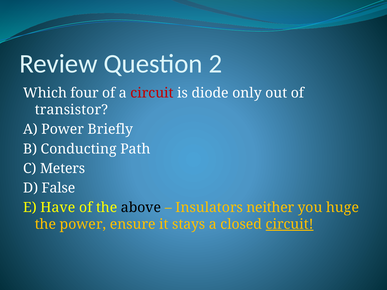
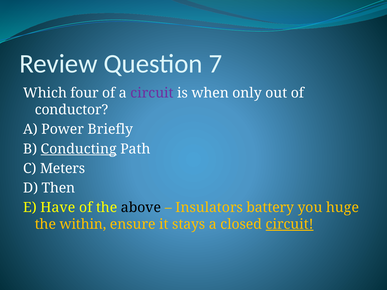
2: 2 -> 7 (215, 64)
circuit colour: red -> purple (152, 93)
diode: diode -> when (210, 93)
transistor: transistor -> conductor (72, 110)
Conducting underline: none -> present (79, 149)
False: False -> Then (58, 188)
neither: neither -> battery (270, 208)
the power: power -> within (83, 224)
